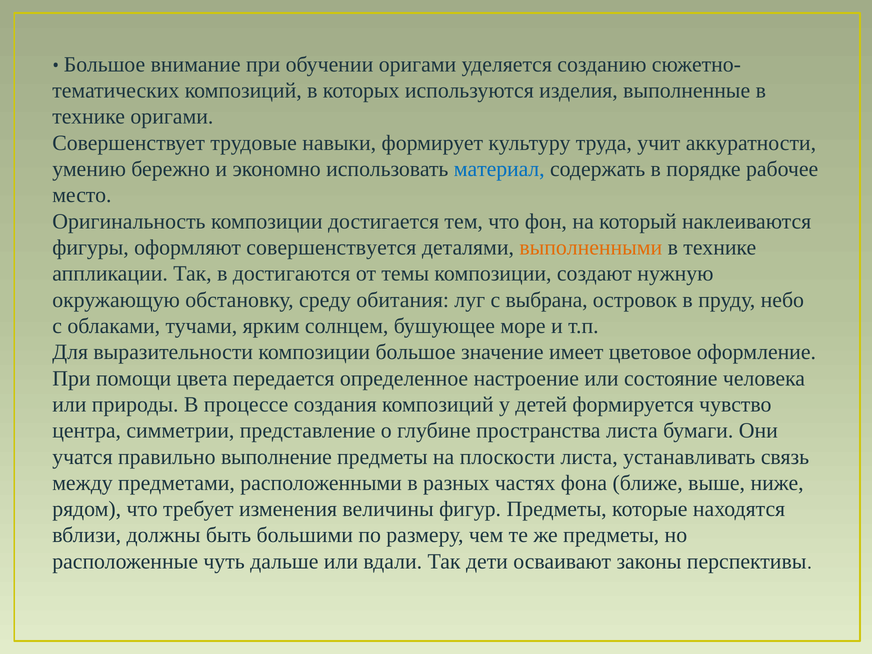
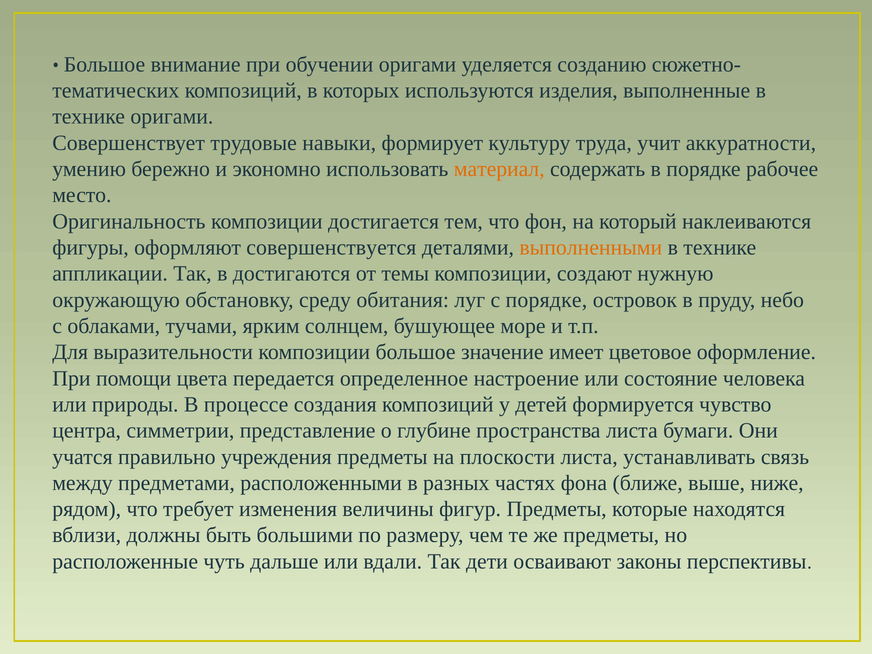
материал colour: blue -> orange (499, 169)
с выбрана: выбрана -> порядке (546, 300)
выполнение: выполнение -> учреждения (276, 457)
